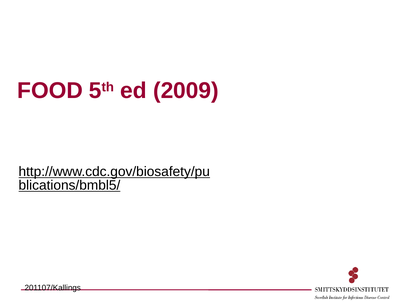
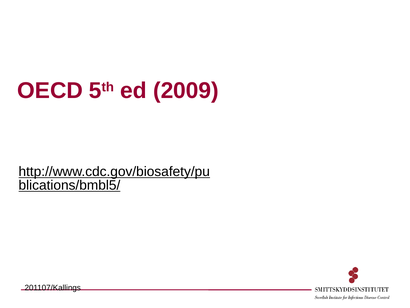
FOOD: FOOD -> OECD (50, 91)
